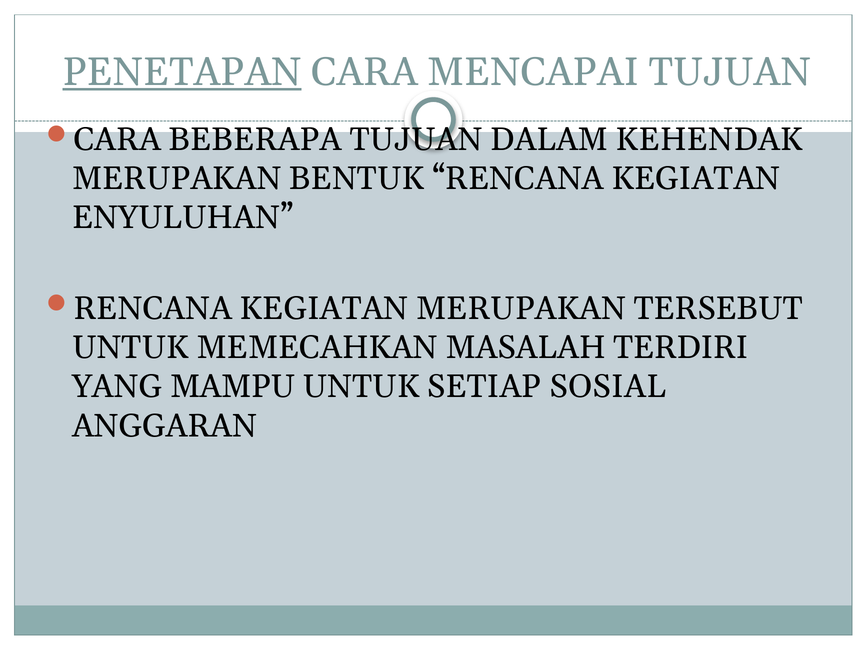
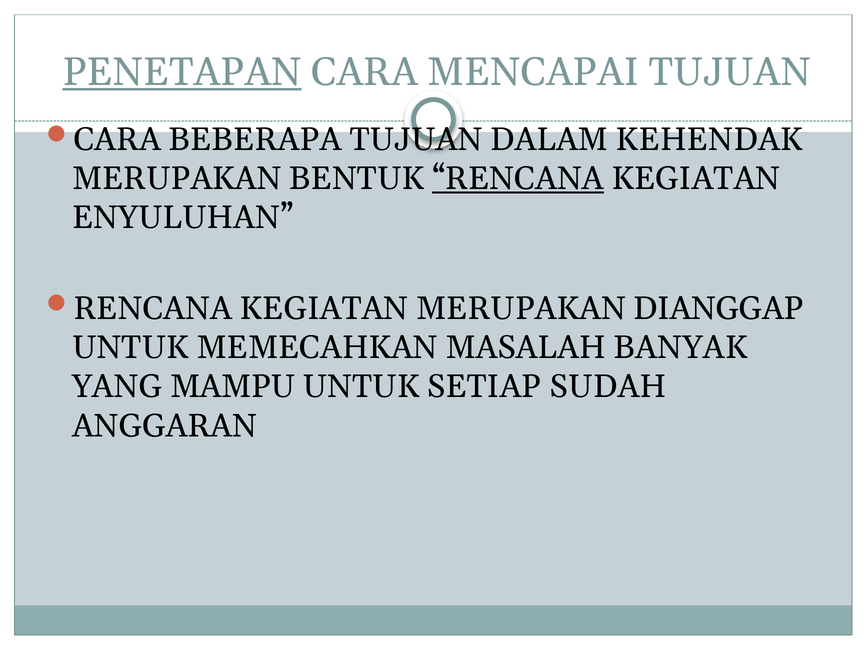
RENCANA underline: none -> present (518, 179)
TERSEBUT: TERSEBUT -> DIANGGAP (718, 309)
TERDIRI: TERDIRI -> BANYAK (681, 348)
SOSIAL: SOSIAL -> SUDAH (608, 387)
